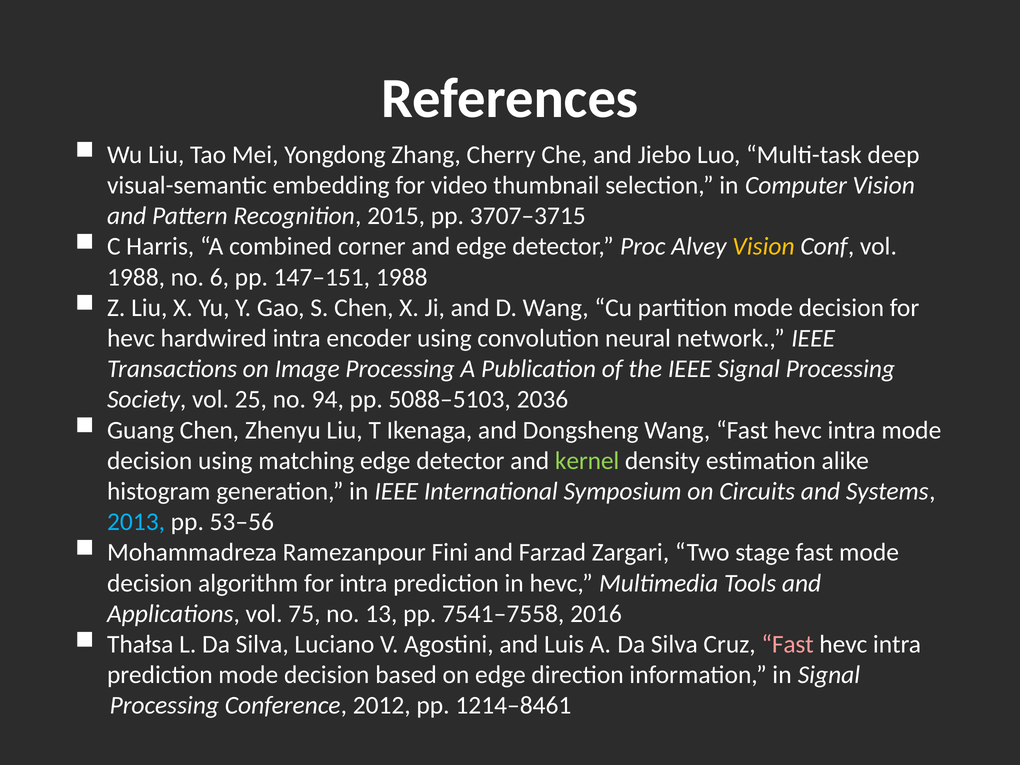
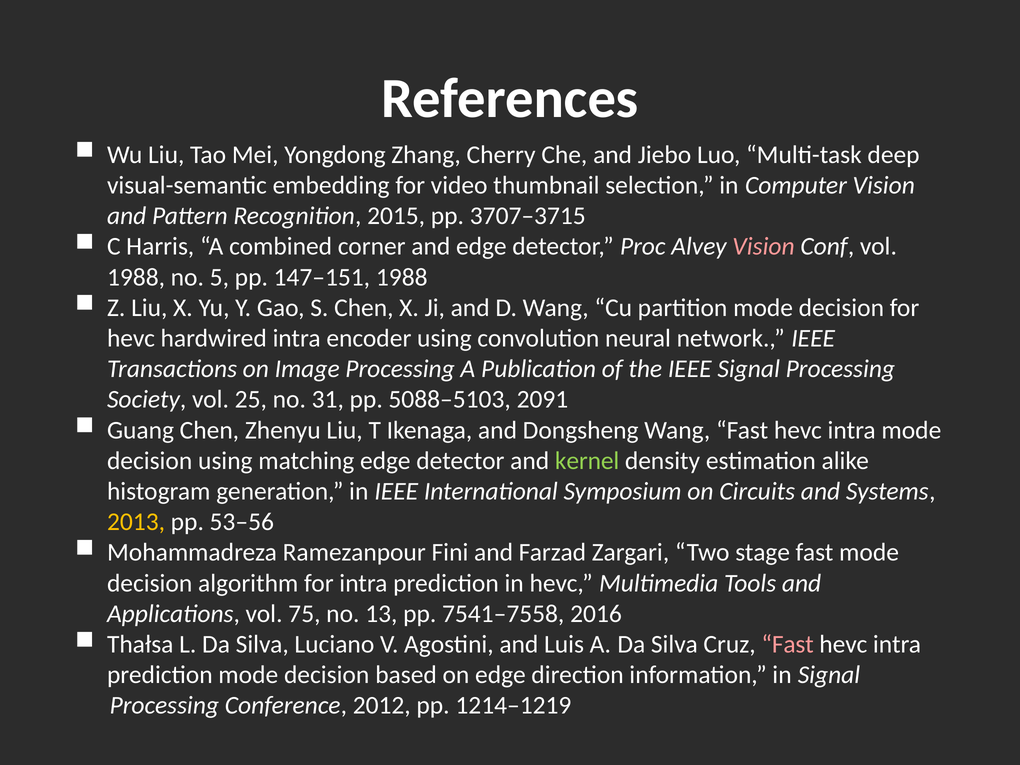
Vision colour: yellow -> pink (764, 247)
6: 6 -> 5 (219, 277)
94: 94 -> 31 (328, 400)
2036: 2036 -> 2091 (542, 400)
2013 colour: light blue -> yellow (136, 522)
1214–8461: 1214–8461 -> 1214–1219 (513, 706)
